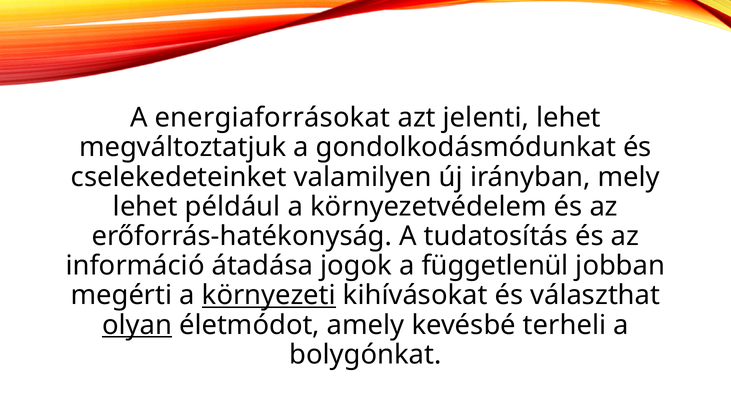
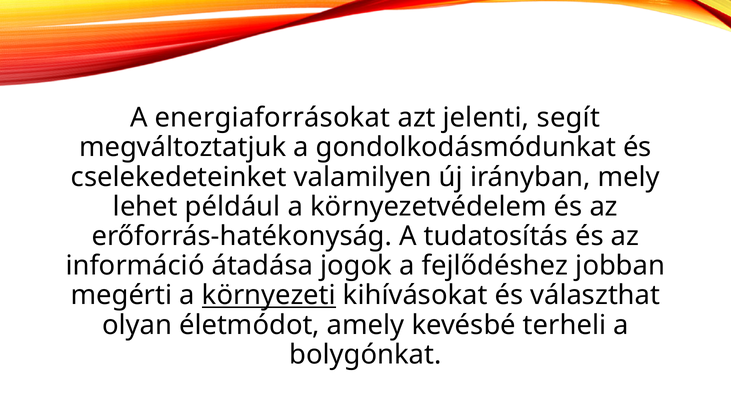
jelenti lehet: lehet -> segít (568, 118)
függetlenül: függetlenül -> fejlődéshez (495, 266)
olyan underline: present -> none (137, 325)
